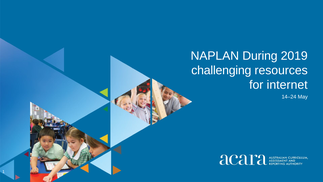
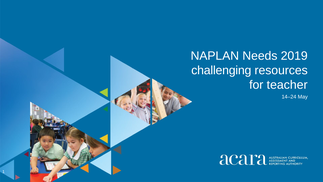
During: During -> Needs (260, 56)
internet: internet -> teacher (287, 85)
